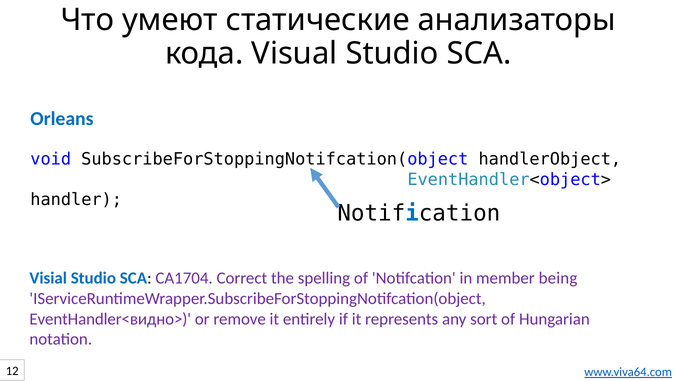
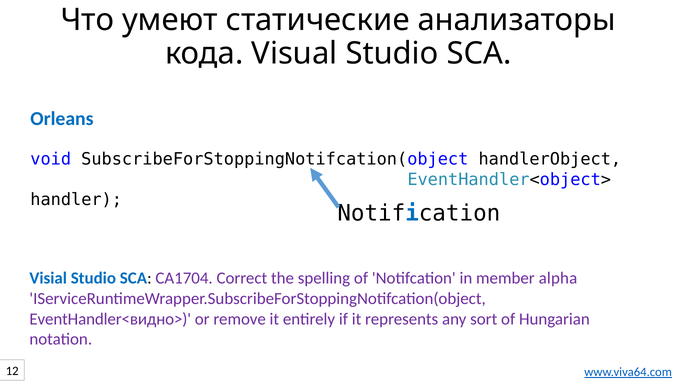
being: being -> alpha (558, 278)
